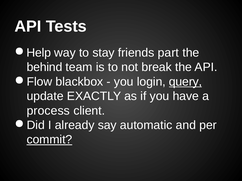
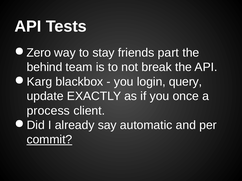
Help: Help -> Zero (39, 53)
Flow: Flow -> Karg (39, 82)
query underline: present -> none (185, 82)
have: have -> once (186, 96)
